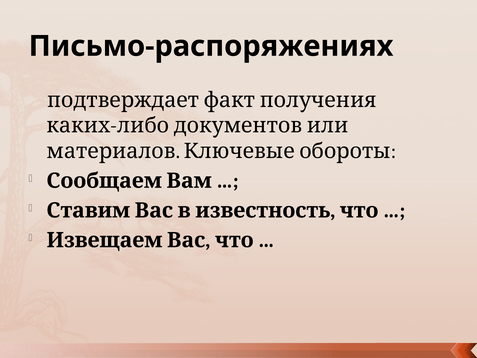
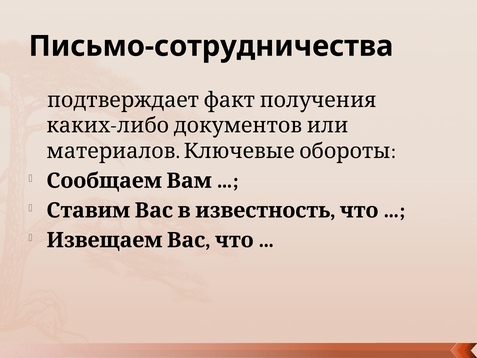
Письмо-распоряжениях: Письмо-распоряжениях -> Письмо-сотрудничества (211, 46)
